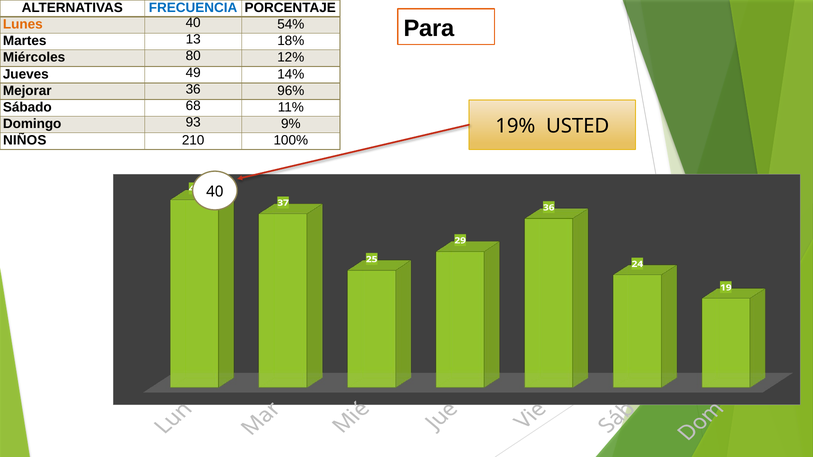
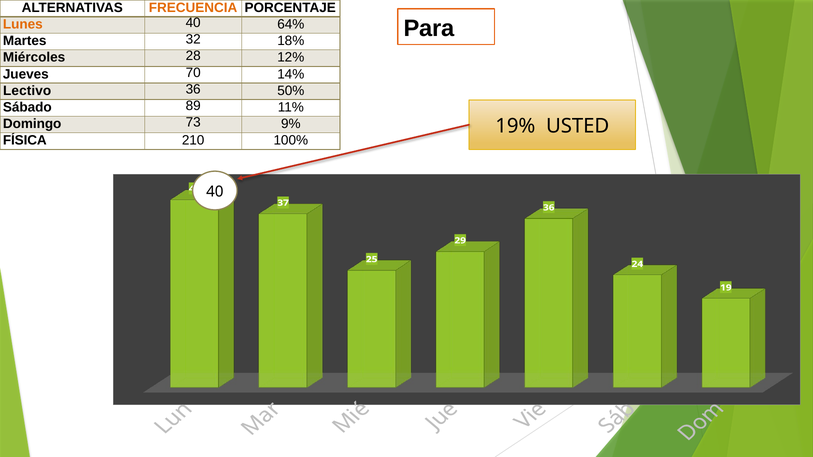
FRECUENCIA colour: blue -> orange (193, 8)
54%: 54% -> 64% (291, 24)
13: 13 -> 32 (193, 39)
80: 80 -> 28 (193, 56)
49: 49 -> 70 (193, 73)
Mejorar: Mejorar -> Lectivo (27, 91)
96%: 96% -> 50% (291, 91)
68: 68 -> 89 (193, 106)
93: 93 -> 73 (193, 122)
NIÑOS: NIÑOS -> FÍSICA (25, 141)
